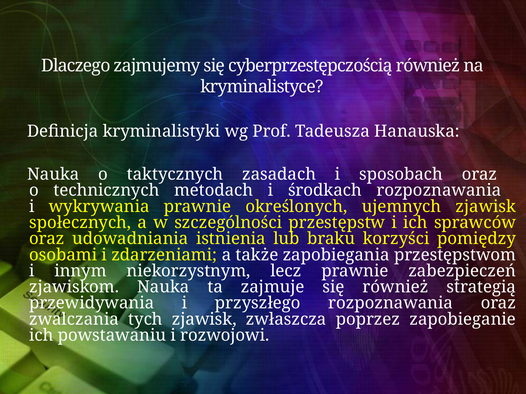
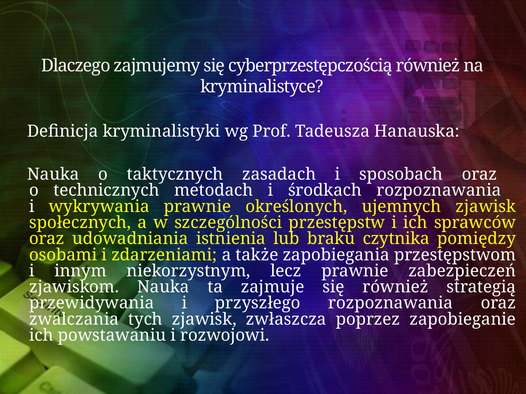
korzyści: korzyści -> czytnika (396, 239)
